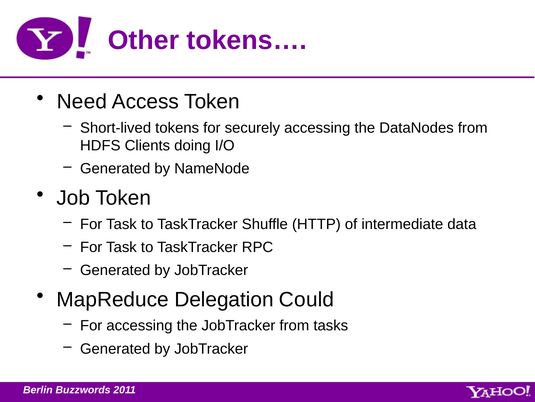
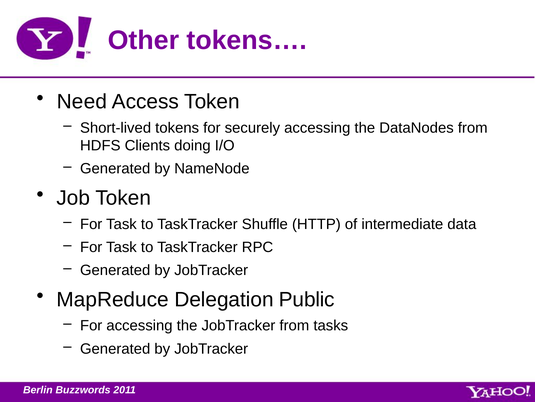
Could: Could -> Public (307, 299)
